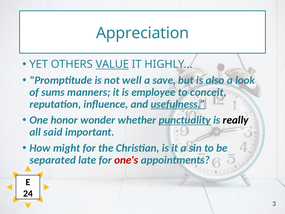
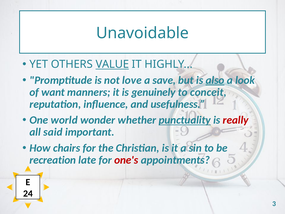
Appreciation: Appreciation -> Unavoidable (142, 33)
well: well -> love (132, 80)
also underline: none -> present (215, 80)
sums: sums -> want (53, 92)
employee: employee -> genuinely (153, 92)
usefulness underline: present -> none (178, 104)
honor: honor -> world (64, 120)
really colour: black -> red (236, 120)
might: might -> chairs (67, 148)
separated: separated -> recreation (53, 160)
